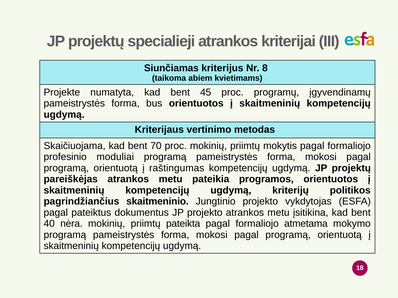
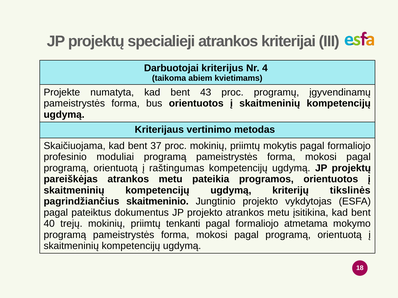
Siunčiamas: Siunčiamas -> Darbuotojai (171, 68)
8: 8 -> 4 (265, 68)
45: 45 -> 43 (206, 92)
70: 70 -> 37 (156, 146)
politikos: politikos -> tikslinės (350, 191)
nėra: nėra -> trejų (71, 224)
pateikta: pateikta -> tenkanti (183, 224)
